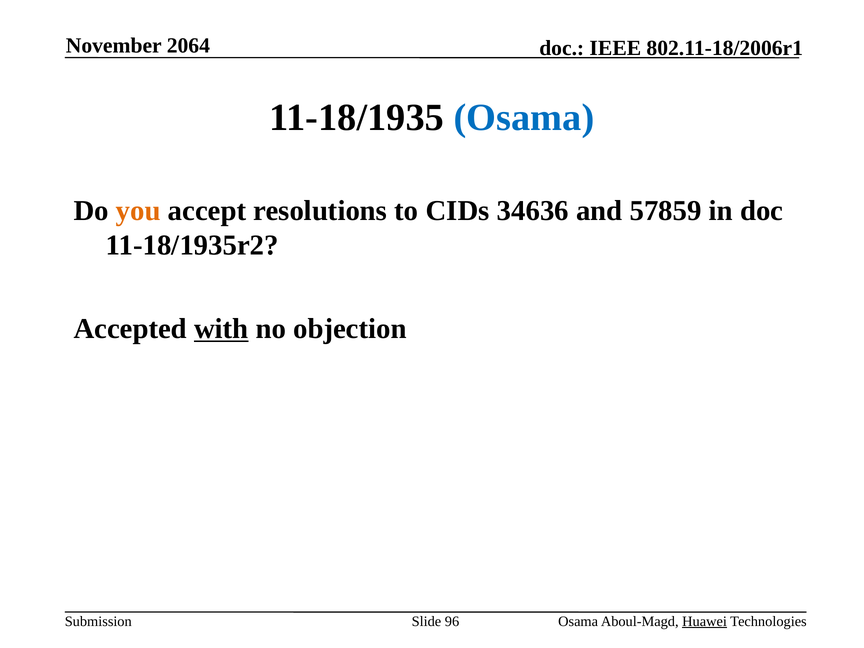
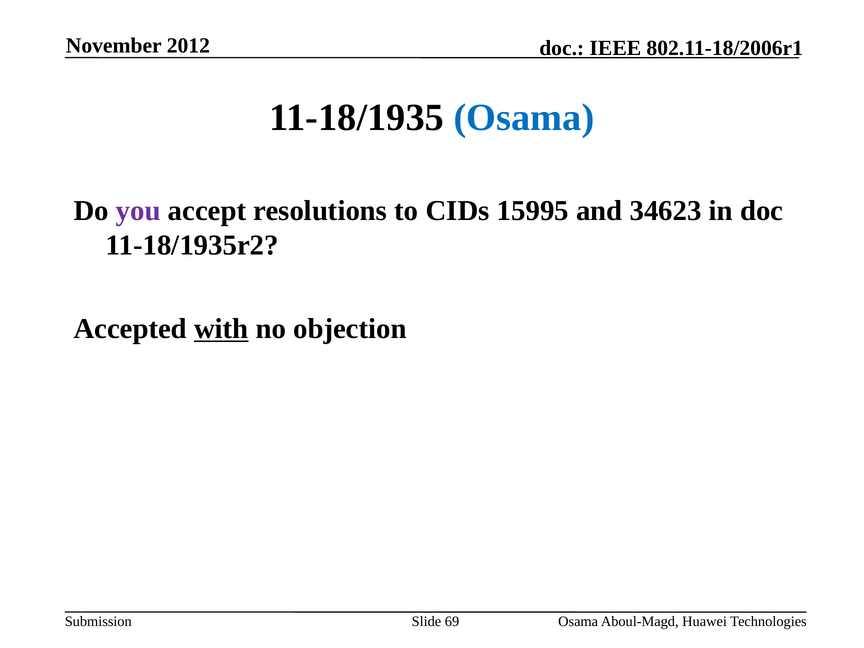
2064: 2064 -> 2012 (188, 46)
you colour: orange -> purple (138, 211)
34636: 34636 -> 15995 (533, 211)
57859: 57859 -> 34623 (666, 211)
96: 96 -> 69 (452, 621)
Huawei underline: present -> none (705, 621)
